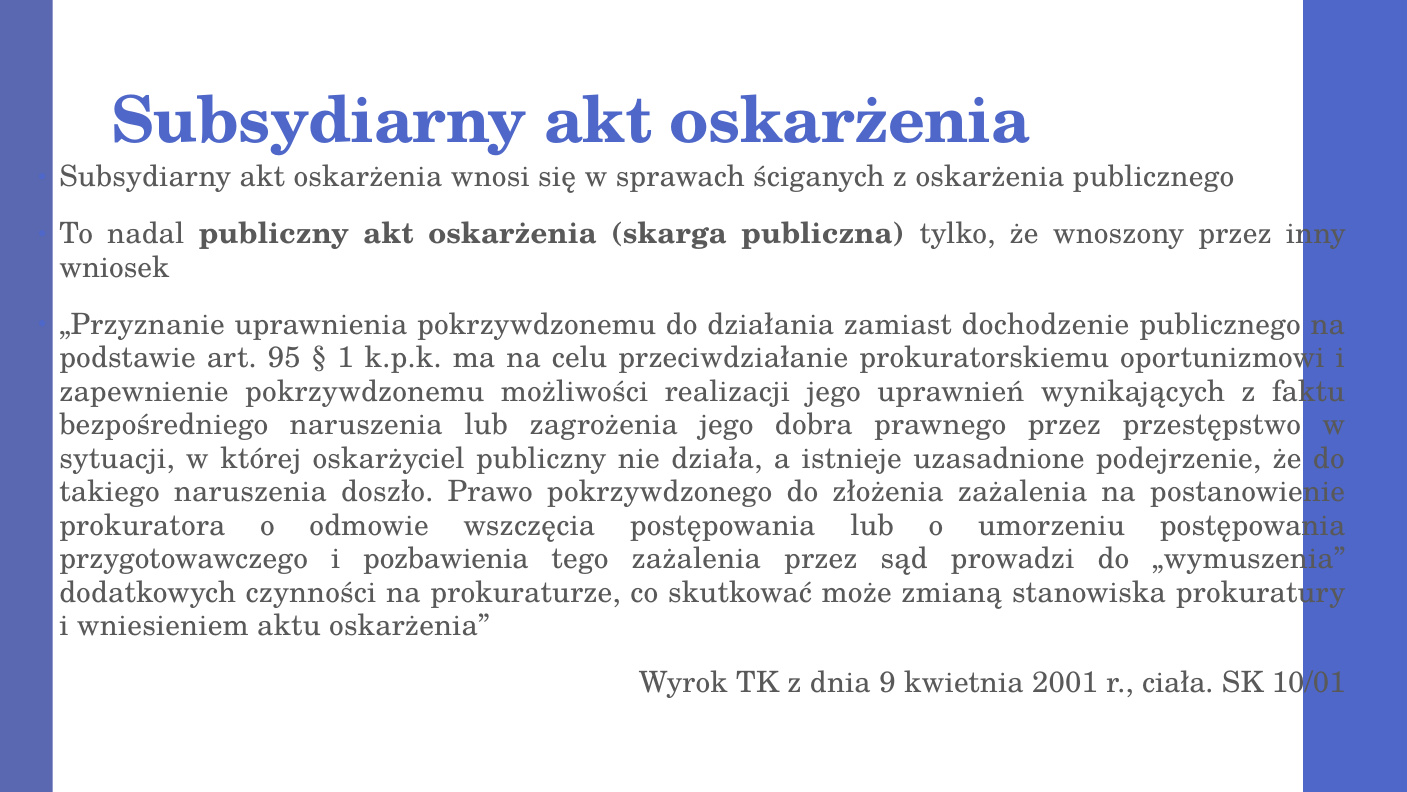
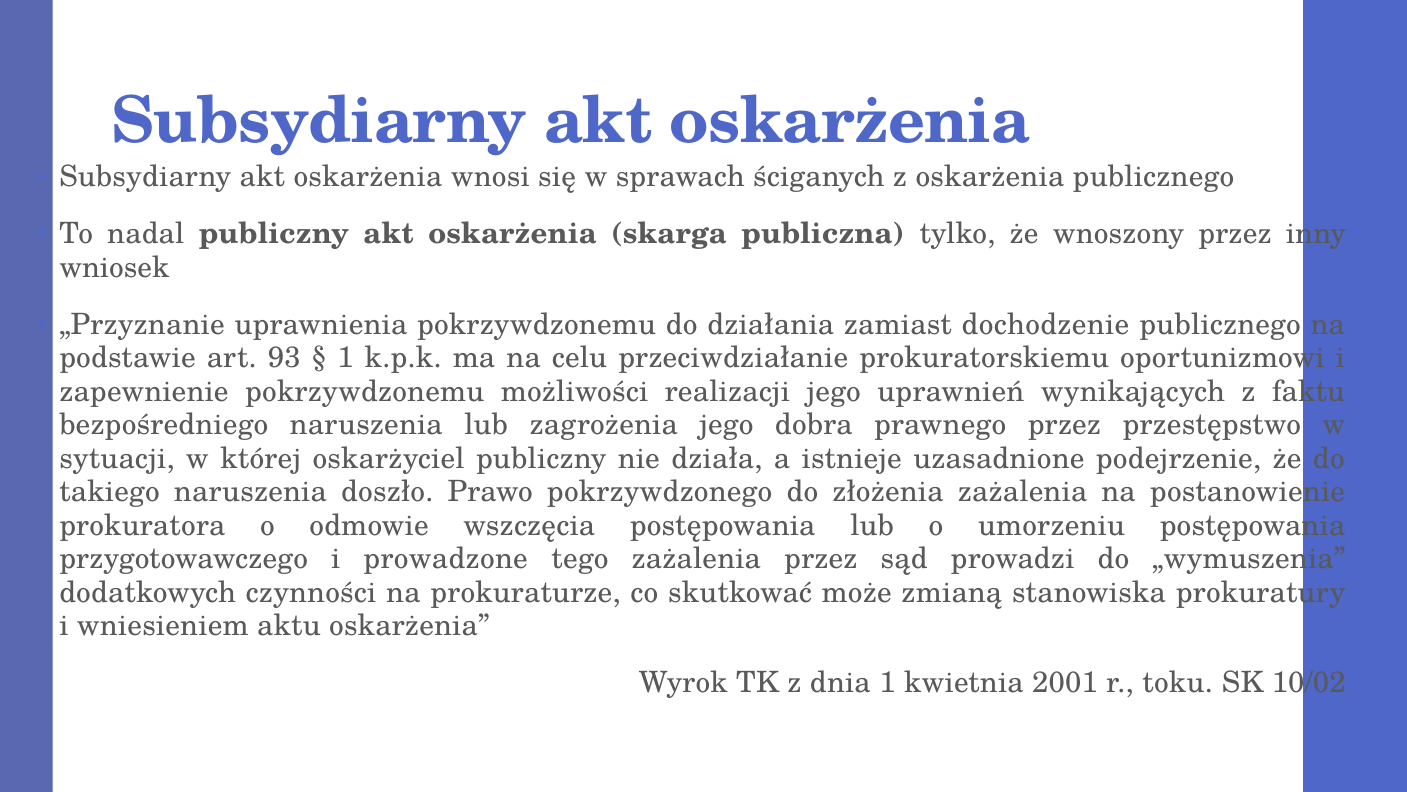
95: 95 -> 93 (284, 358)
pozbawienia: pozbawienia -> prowadzone (446, 559)
dnia 9: 9 -> 1 (887, 683)
ciała: ciała -> toku (1178, 683)
10/01: 10/01 -> 10/02 (1309, 683)
